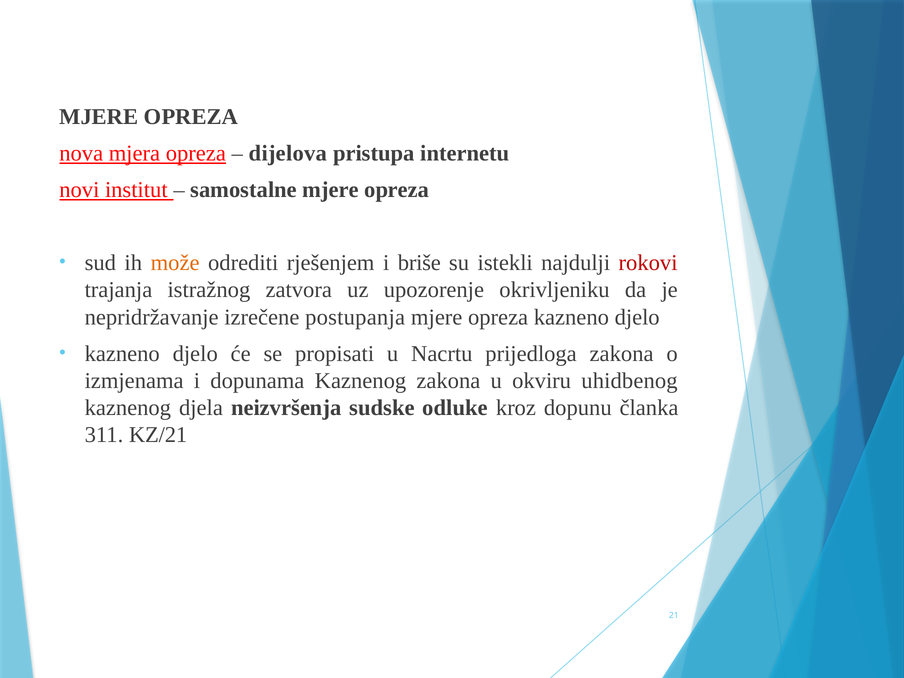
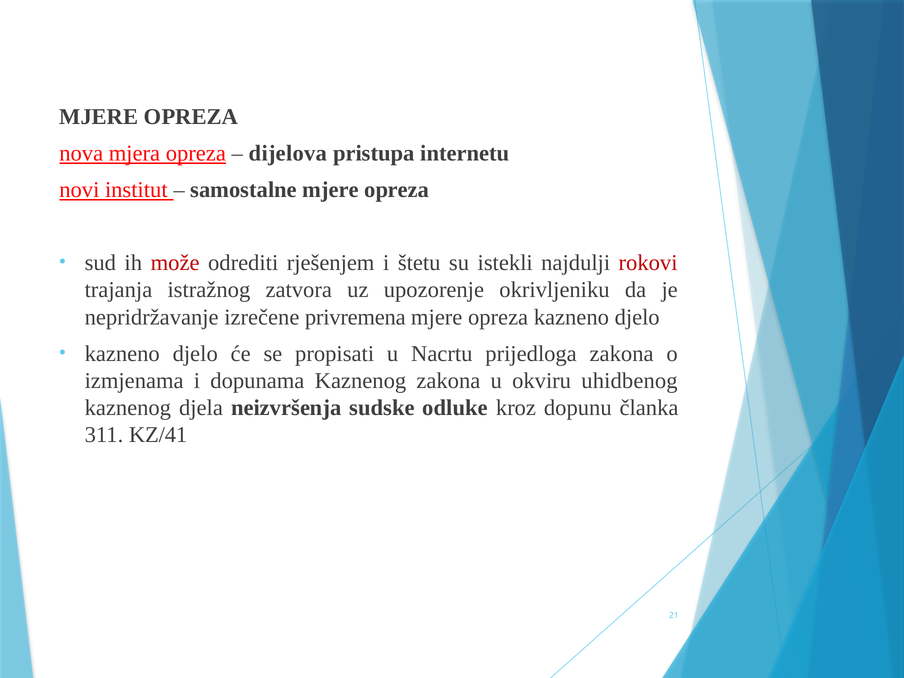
može colour: orange -> red (175, 263)
briše: briše -> štetu (419, 263)
postupanja: postupanja -> privremena (355, 317)
KZ/21: KZ/21 -> KZ/41 (158, 435)
